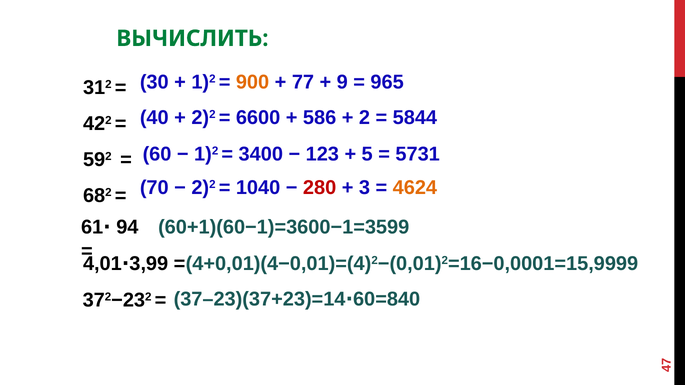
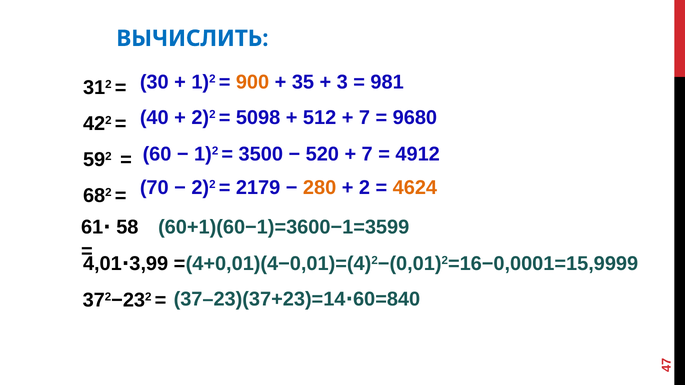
ВЫЧИСЛИТЬ colour: green -> blue (192, 38)
77: 77 -> 35 (303, 82)
9: 9 -> 3 (342, 82)
965: 965 -> 981 (387, 82)
6600: 6600 -> 5098 (258, 118)
586: 586 -> 512 (320, 118)
2: 2 -> 7 (364, 118)
5844: 5844 -> 9680 (415, 118)
3400: 3400 -> 3500 (261, 154)
123: 123 -> 520 (322, 154)
5: 5 -> 7 (367, 154)
5731: 5731 -> 4912 (418, 154)
1040: 1040 -> 2179 (258, 188)
280 colour: red -> orange (320, 188)
3: 3 -> 2 (364, 188)
94: 94 -> 58 (127, 227)
